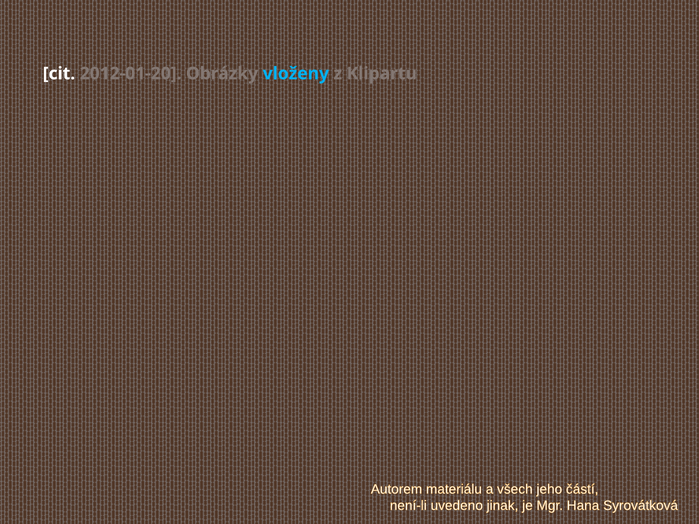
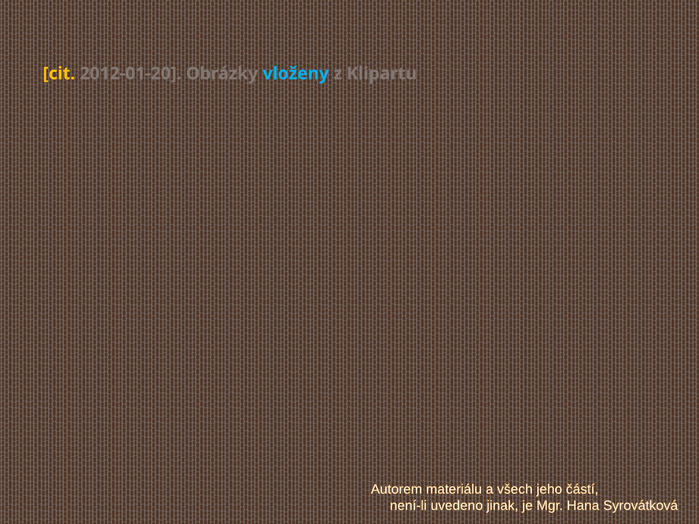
cit colour: white -> yellow (59, 74)
